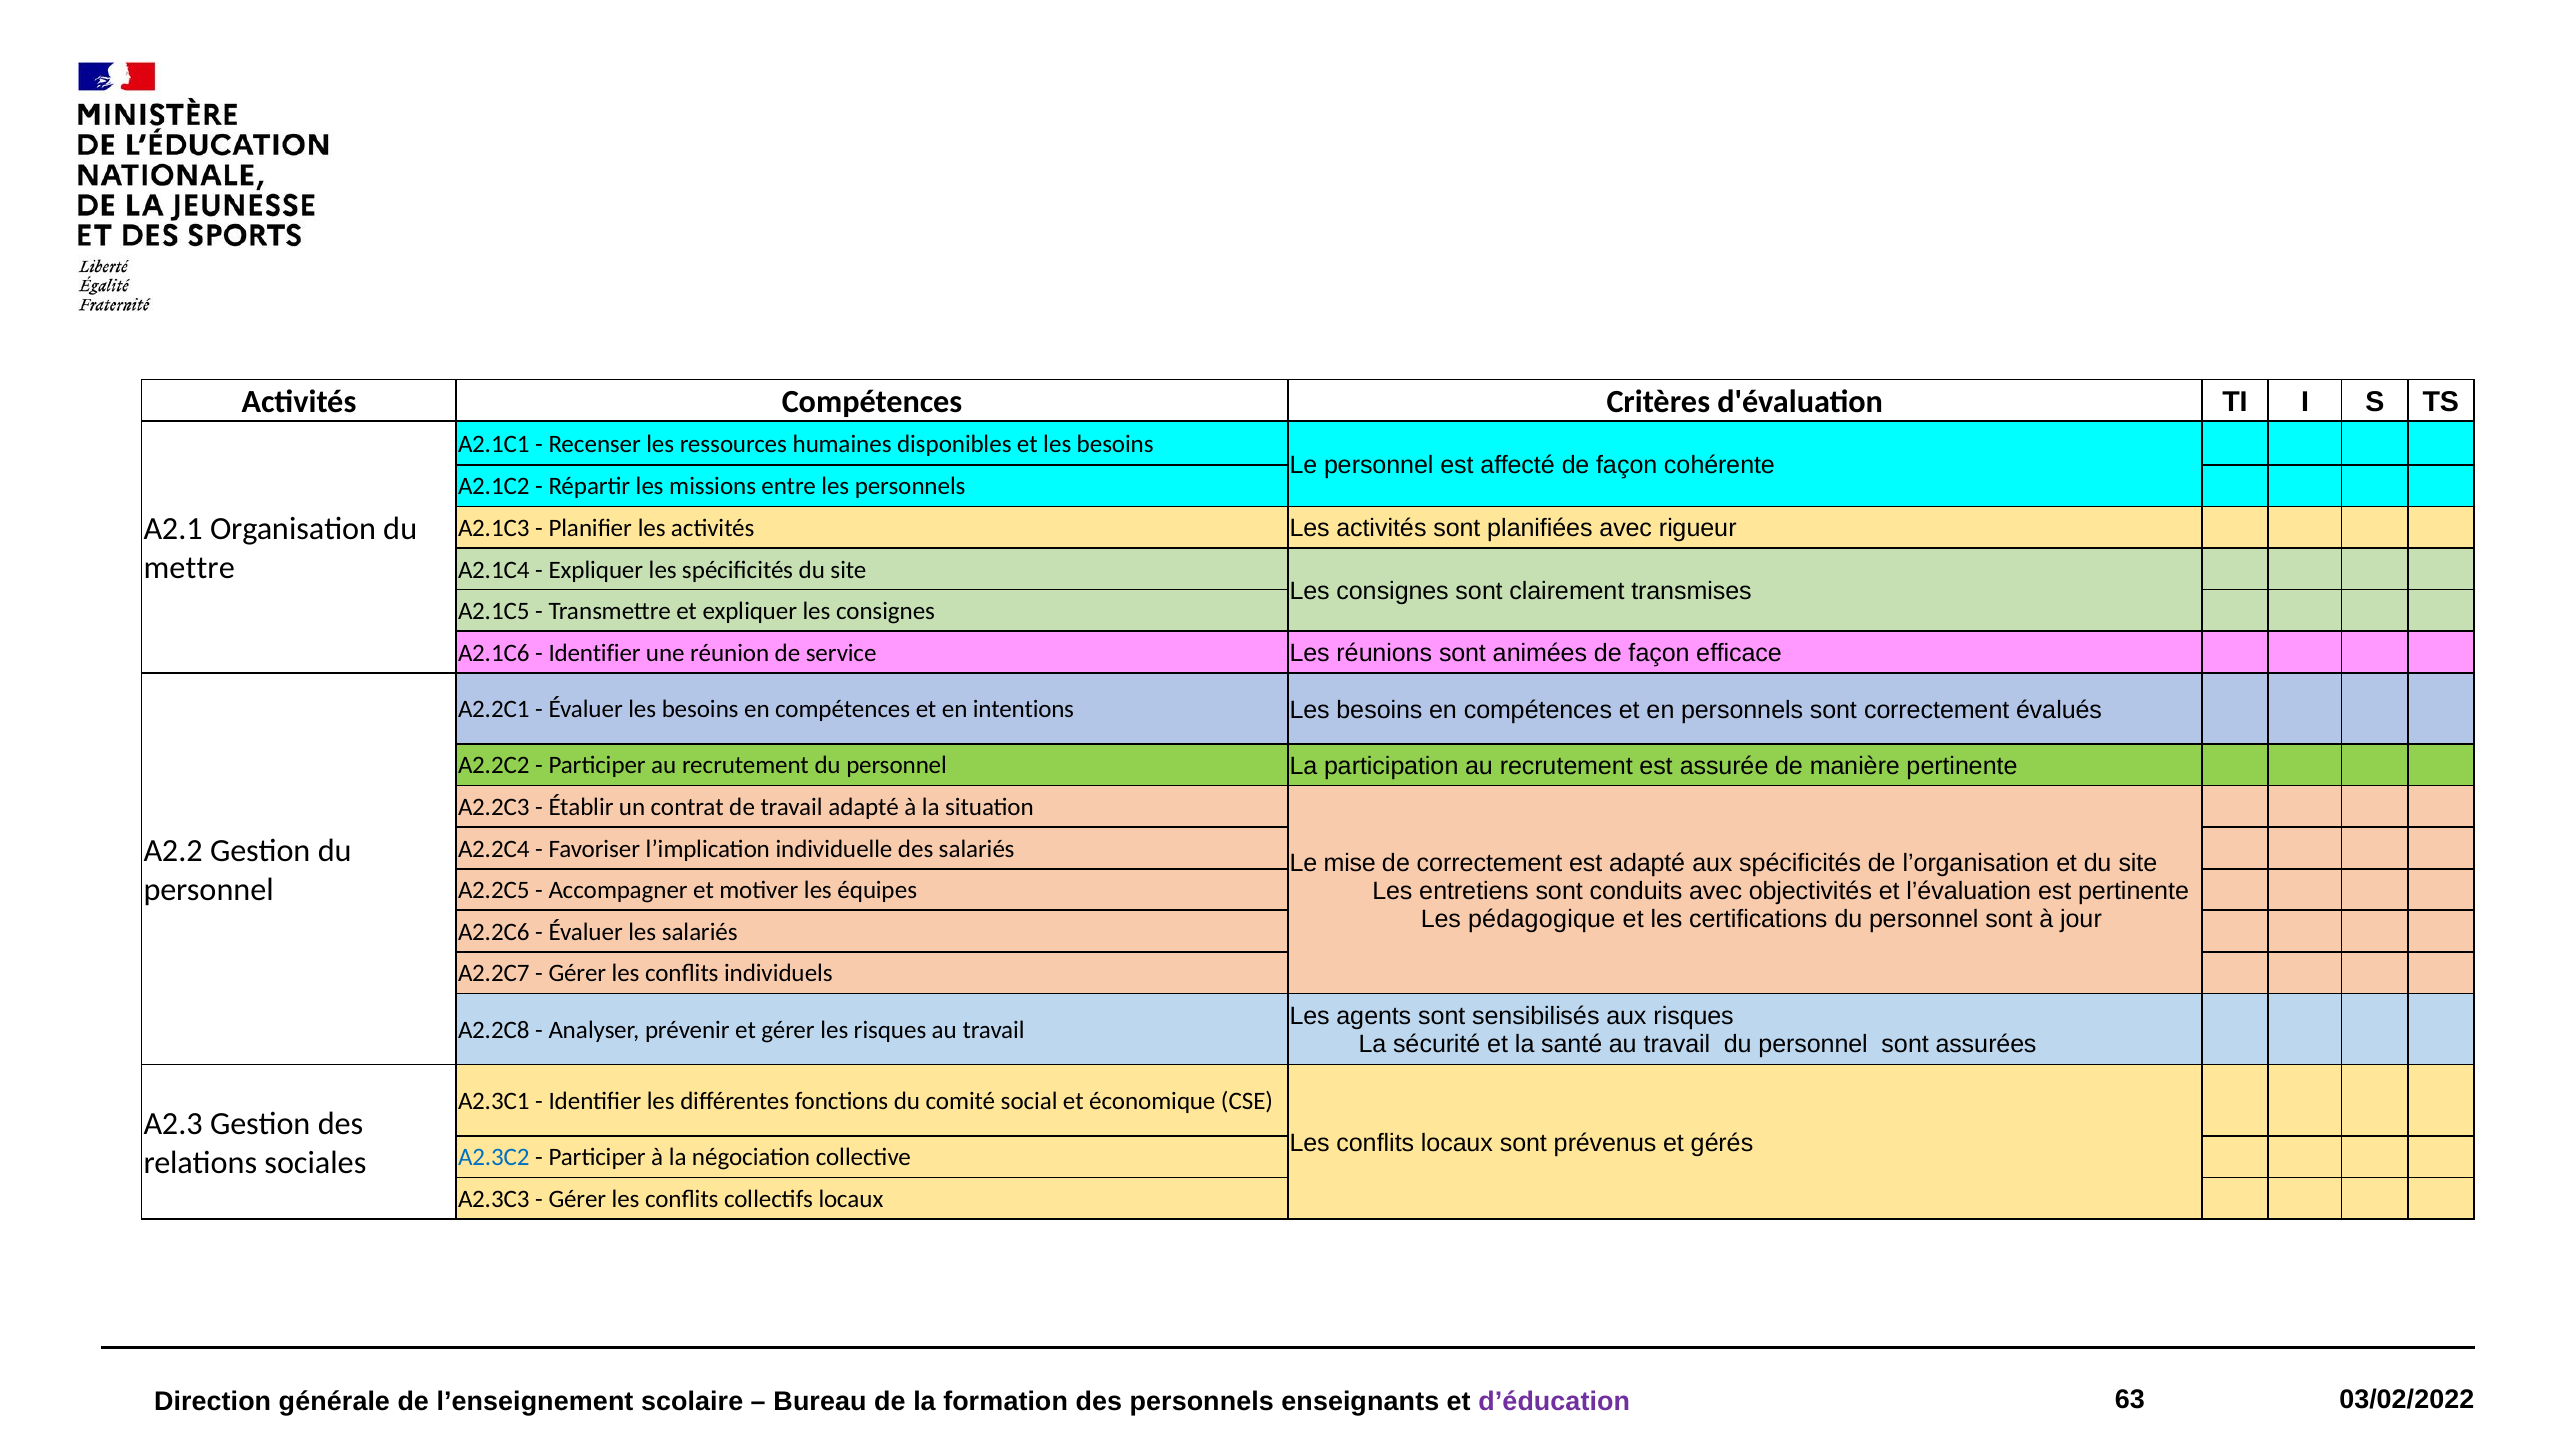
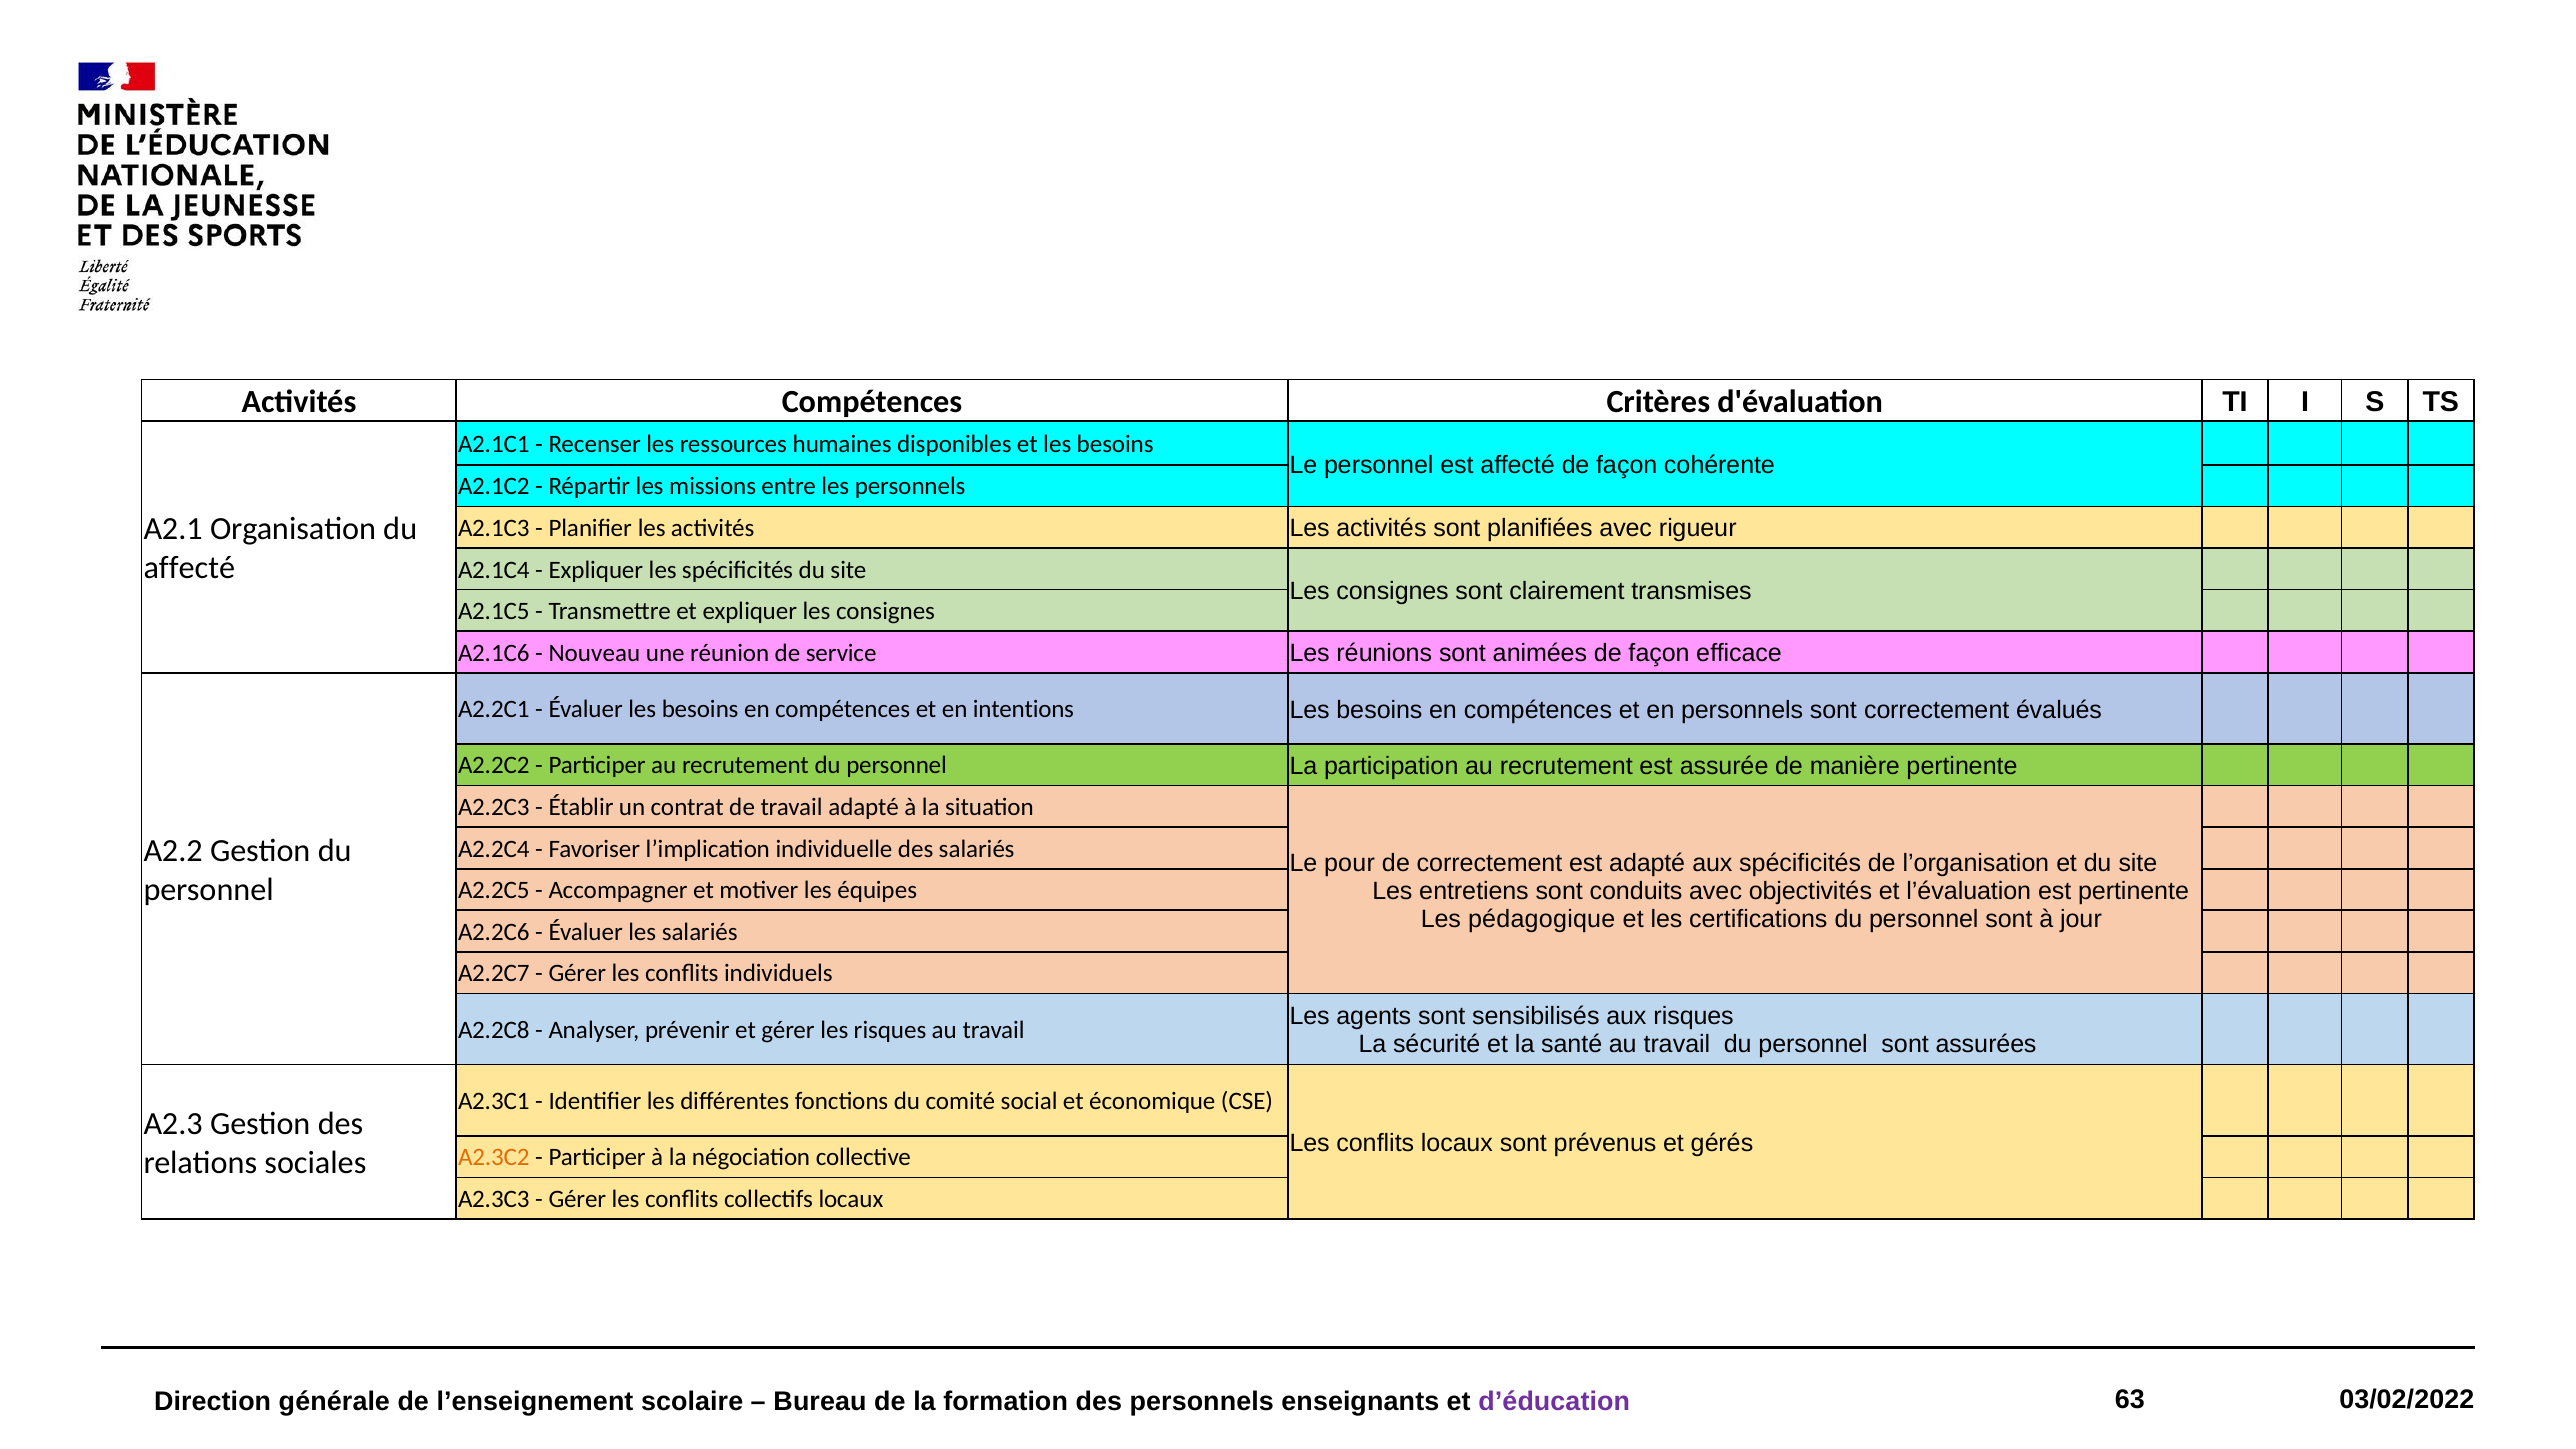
mettre: mettre -> affecté (189, 568)
Identifier: Identifier -> Nouveau (594, 653)
mise: mise -> pour (1350, 863)
A2.3C2 colour: blue -> orange (494, 1158)
